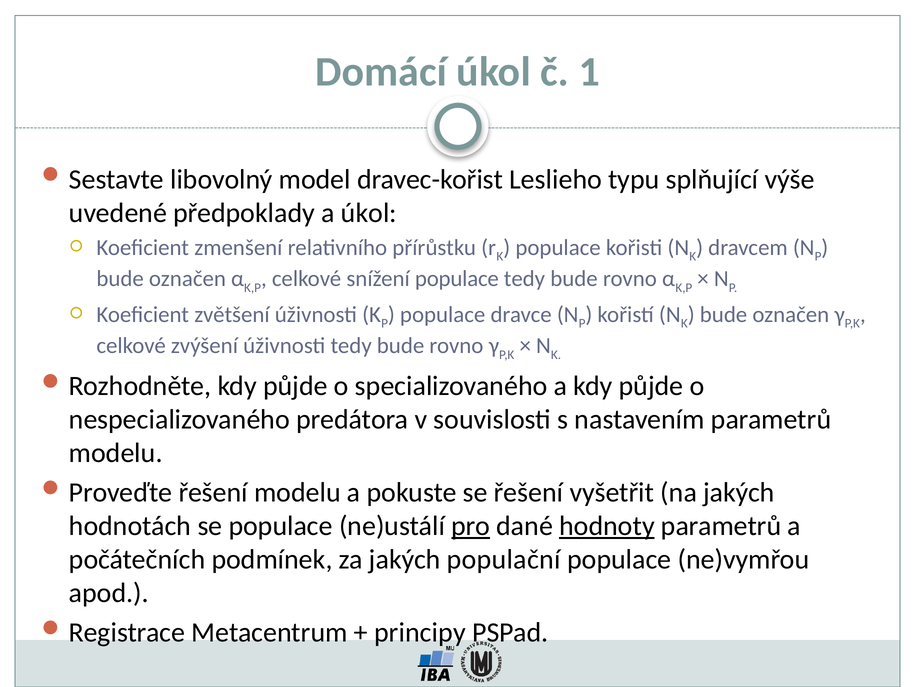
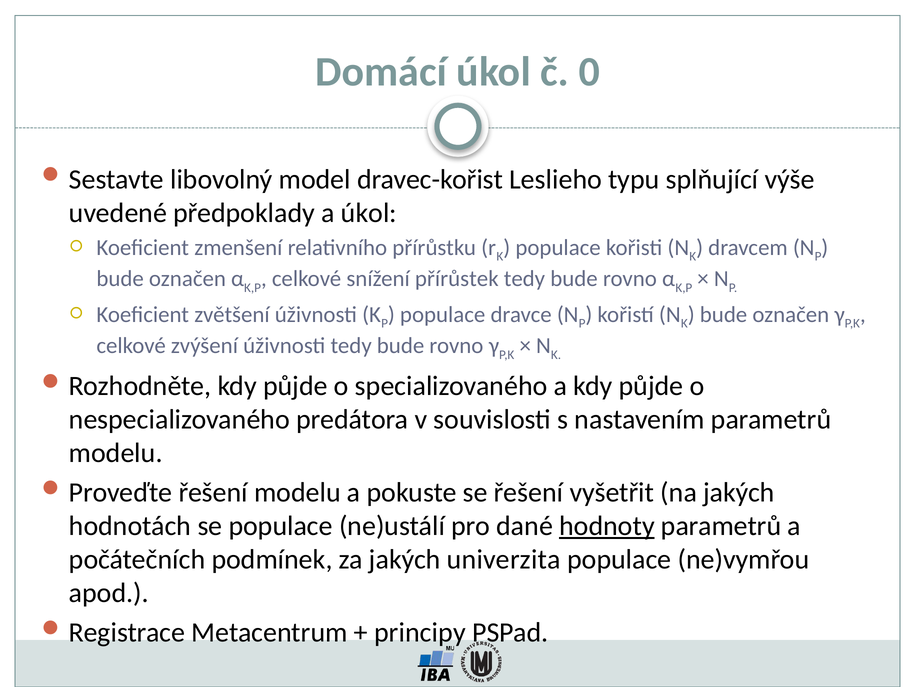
1: 1 -> 0 (589, 72)
snížení populace: populace -> přírůstek (457, 279)
pro underline: present -> none (471, 526)
populační: populační -> univerzita (504, 560)
